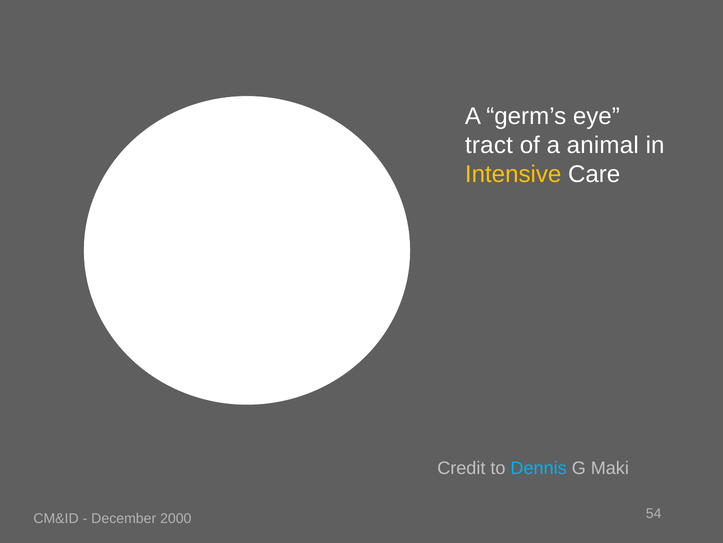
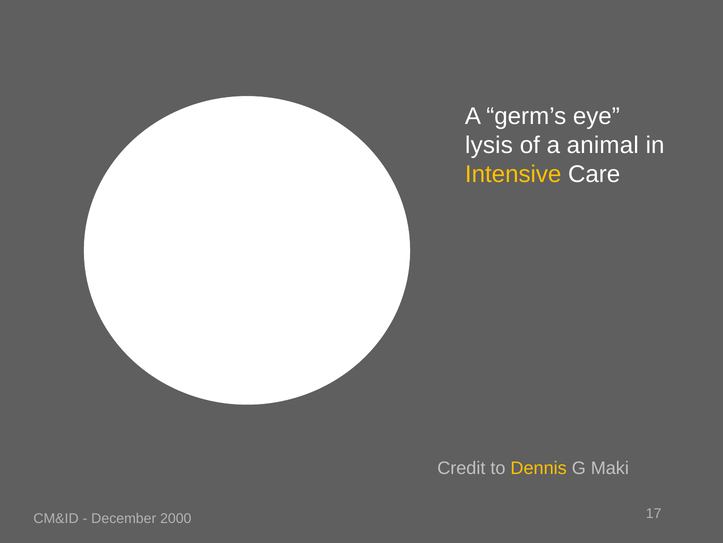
tract: tract -> lysis (489, 145)
Dennis colour: light blue -> yellow (539, 468)
54: 54 -> 17 (654, 513)
